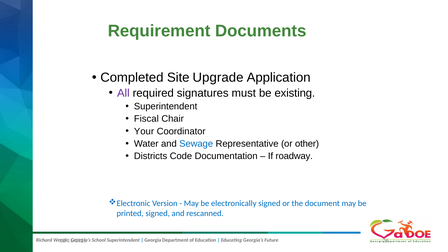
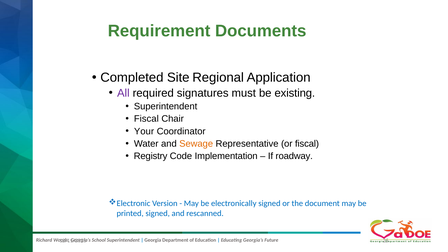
Upgrade: Upgrade -> Regional (218, 78)
Sewage colour: blue -> orange (196, 144)
or other: other -> fiscal (307, 144)
Districts: Districts -> Registry (151, 156)
Documentation: Documentation -> Implementation (226, 156)
